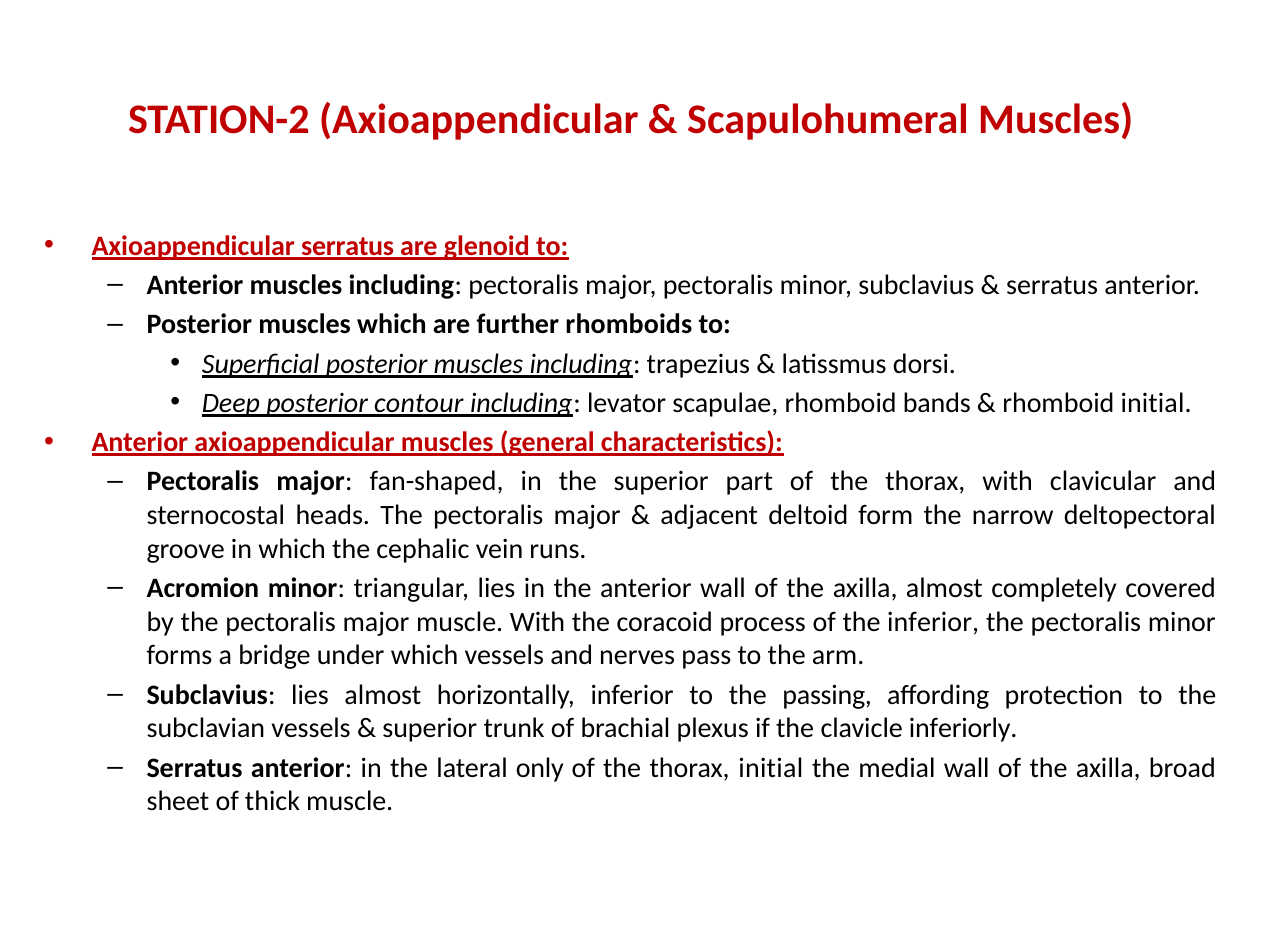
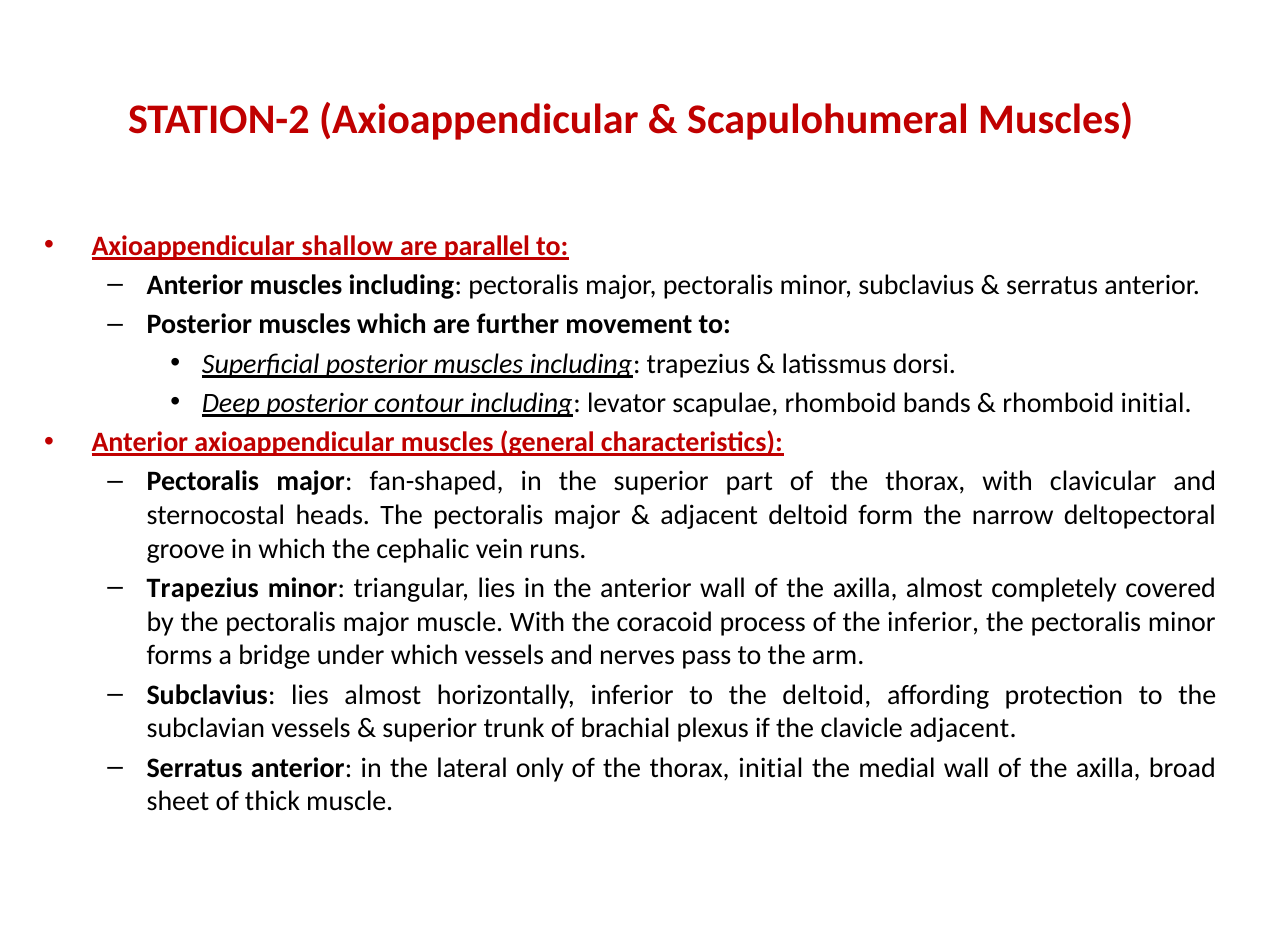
Axioappendicular serratus: serratus -> shallow (347, 246)
glenoid: glenoid -> parallel (487, 246)
rhomboids: rhomboids -> movement (629, 324)
Acromion: Acromion -> Trapezius (203, 588)
the passing: passing -> deltoid (827, 694)
clavicle inferiorly: inferiorly -> adjacent (963, 728)
